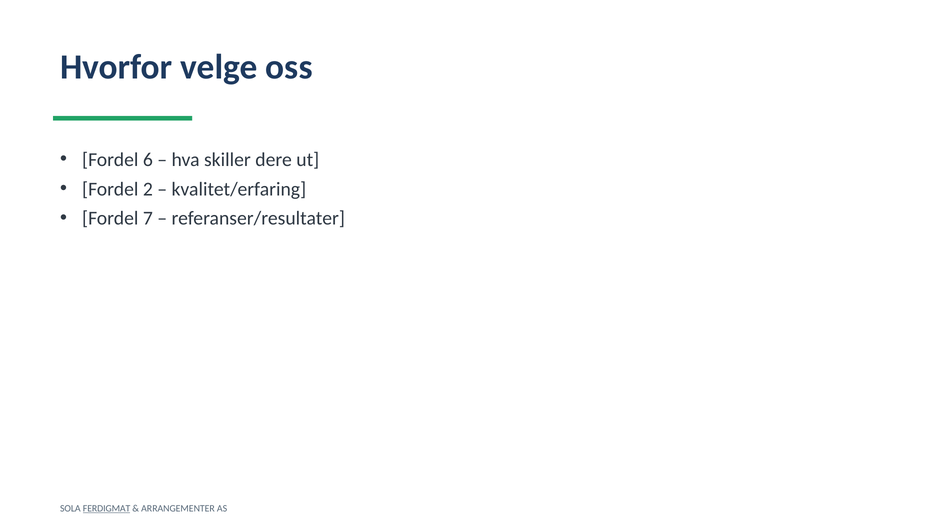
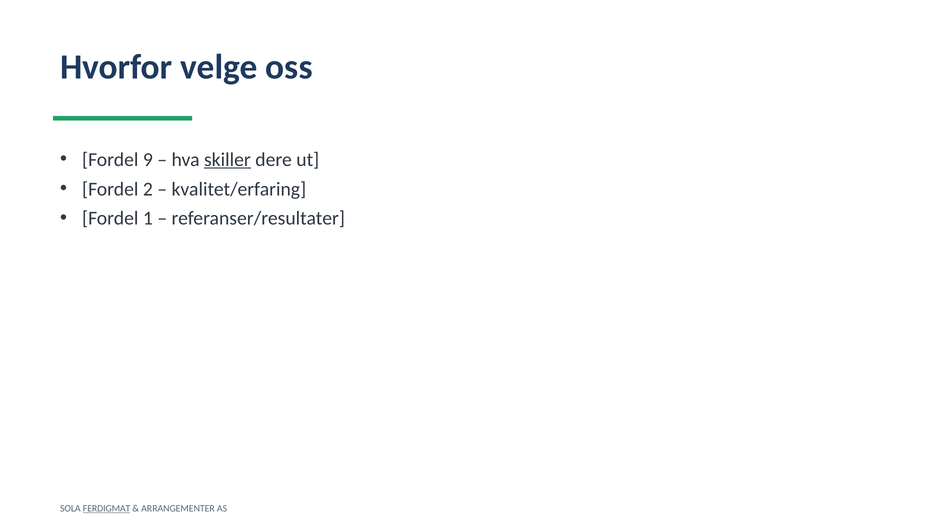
6: 6 -> 9 (148, 160)
skiller underline: none -> present (227, 160)
7: 7 -> 1 (148, 219)
